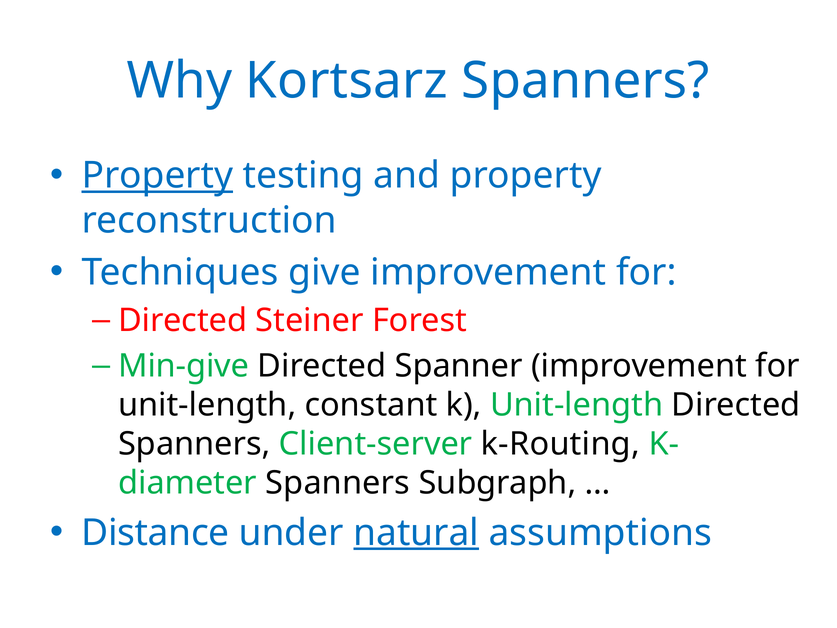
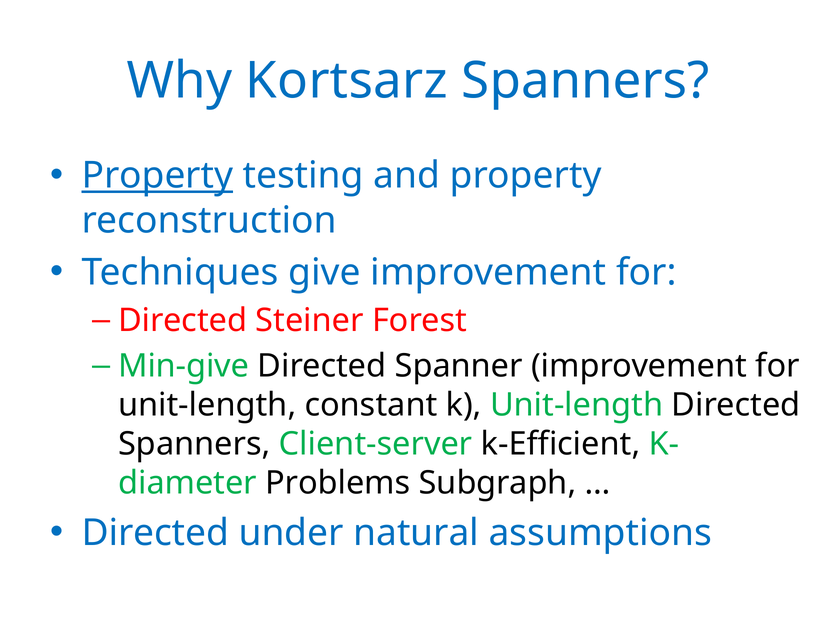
k-Routing: k-Routing -> k-Efficient (561, 444)
Spanners: Spanners -> Problems (338, 483)
Distance: Distance -> Directed (155, 533)
natural underline: present -> none (416, 533)
